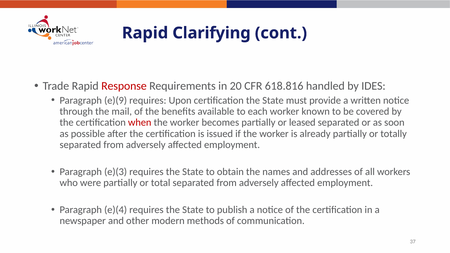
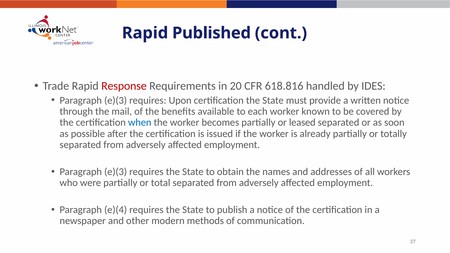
Clarifying: Clarifying -> Published (212, 33)
e)(9: e)(9 -> e)(3 (116, 100)
when colour: red -> blue (140, 123)
